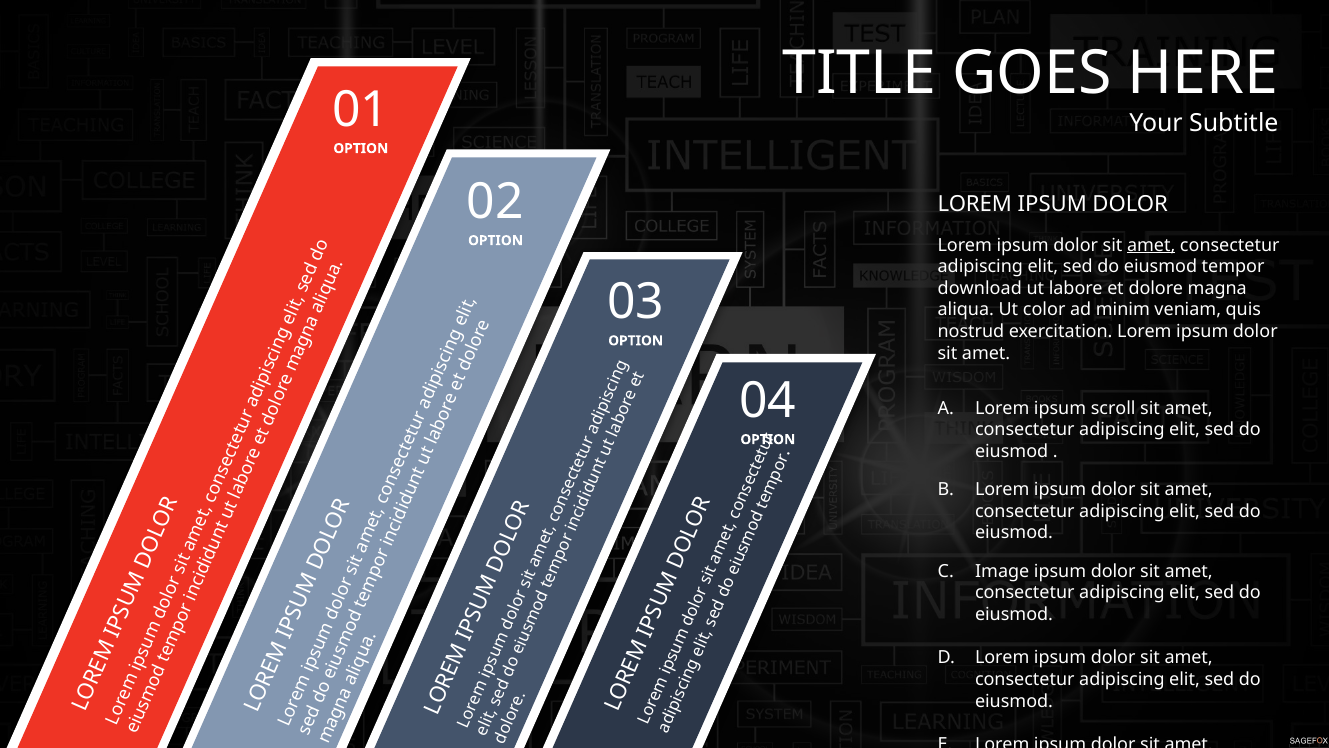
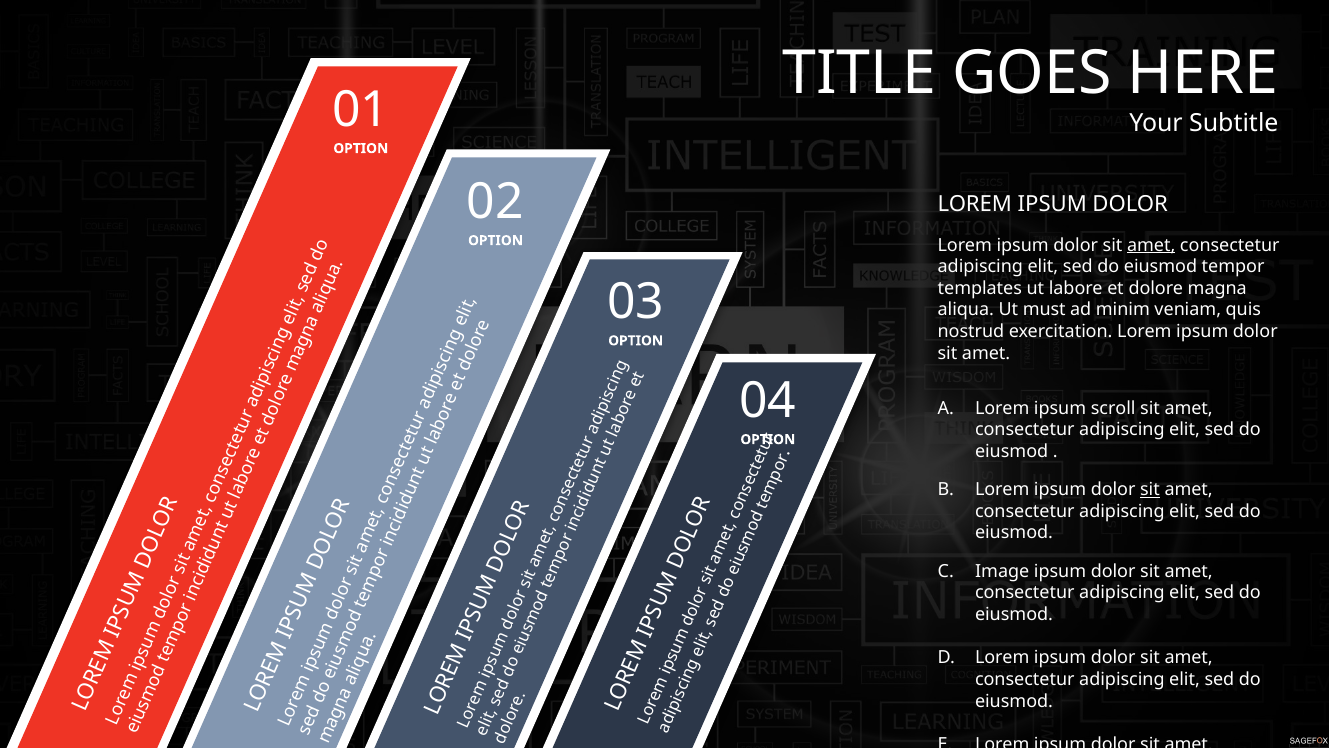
download: download -> templates (980, 288)
color: color -> must (1044, 310)
sit underline: none -> present (1150, 489)
